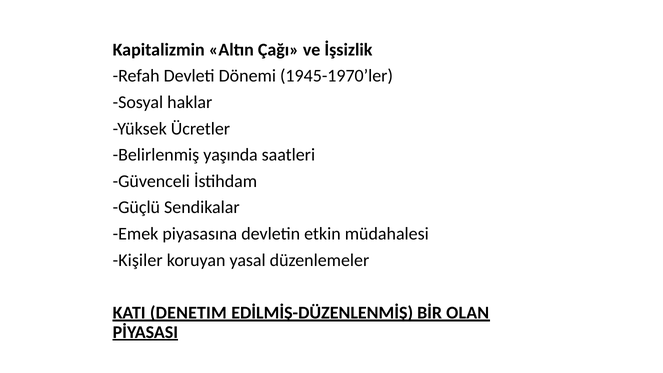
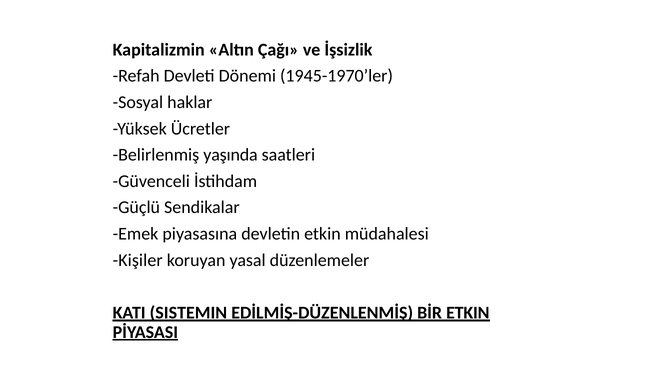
DENETIM: DENETIM -> SISTEMIN (188, 313)
BİR OLAN: OLAN -> ETKIN (468, 313)
